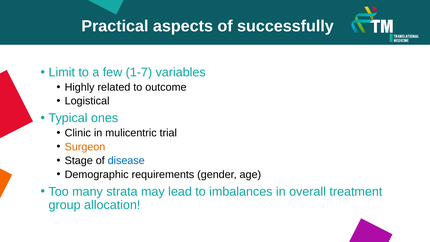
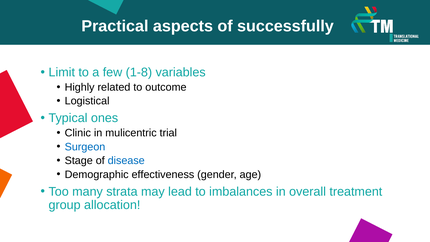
1-7: 1-7 -> 1-8 (139, 72)
Surgeon colour: orange -> blue (85, 147)
requirements: requirements -> effectiveness (163, 174)
